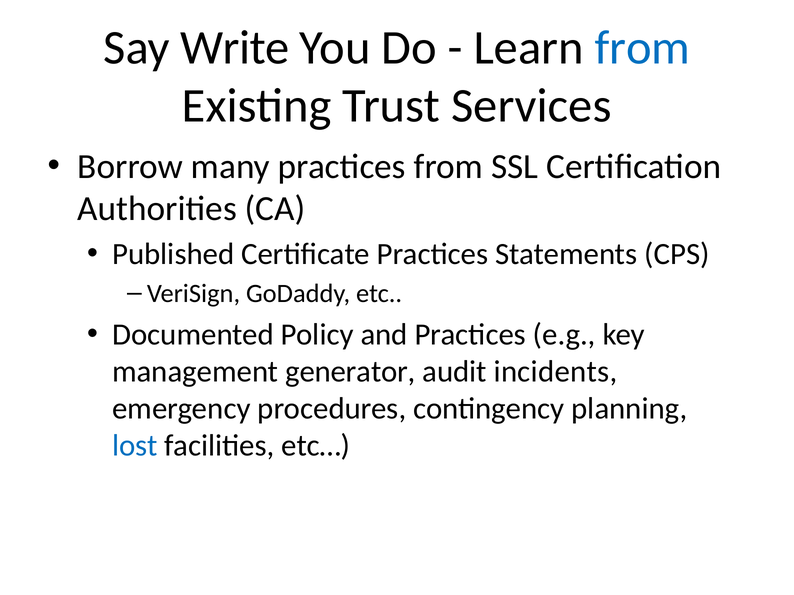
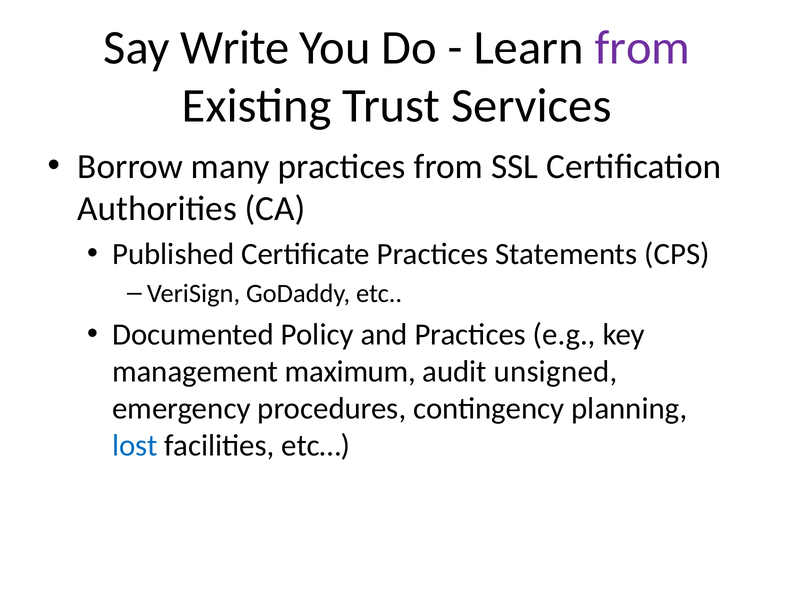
from colour: blue -> purple (642, 48)
generator: generator -> maximum (350, 372)
incidents: incidents -> unsigned (555, 372)
